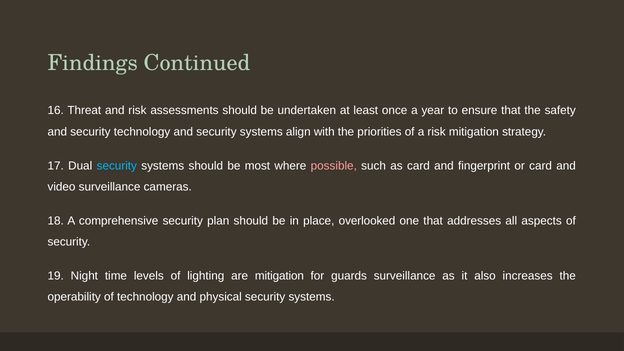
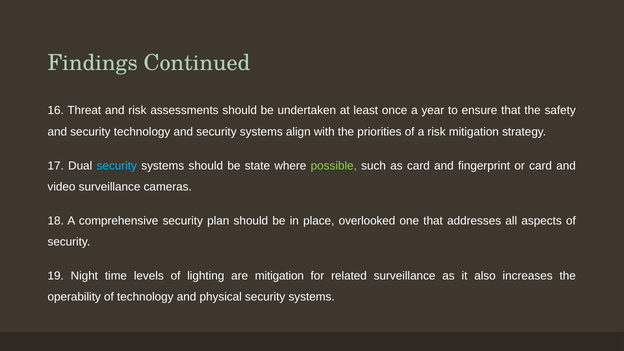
most: most -> state (257, 166)
possible colour: pink -> light green (334, 166)
guards: guards -> related (349, 276)
